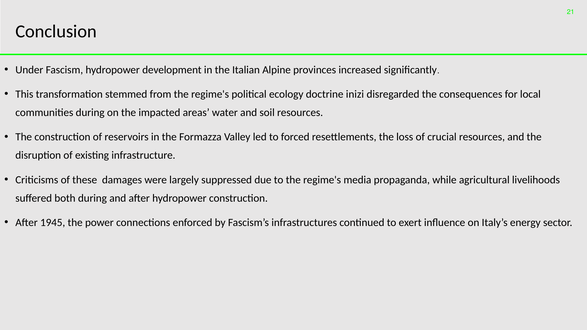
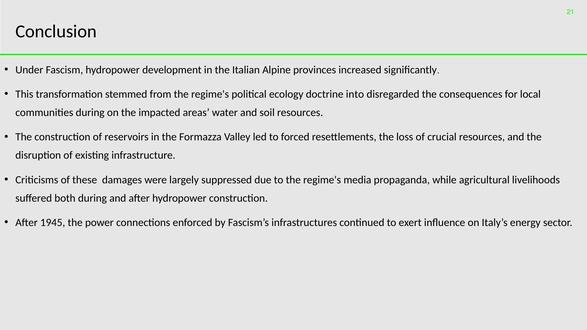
inizi: inizi -> into (355, 94)
